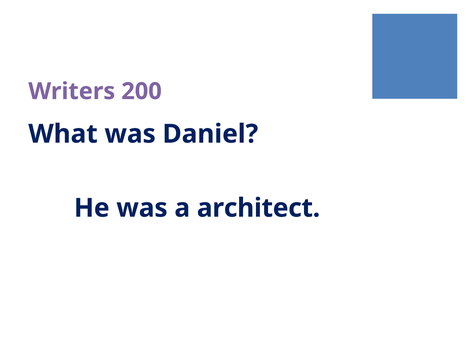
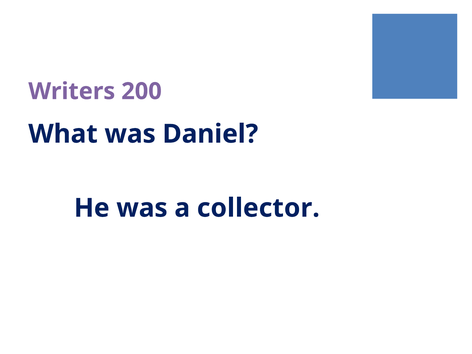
architect: architect -> collector (258, 208)
